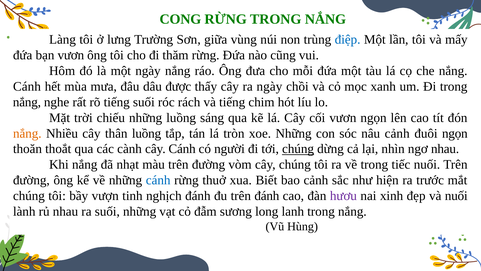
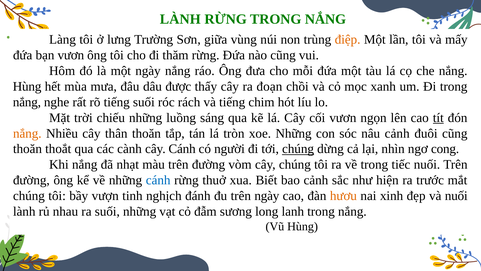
CONG: CONG -> LÀNH (180, 19)
điệp colour: blue -> orange (348, 39)
Cánh: Cánh -> Hùng (27, 86)
ra ngày: ngày -> đoạn (269, 86)
tít underline: none -> present (438, 118)
thân luồng: luồng -> thoăn (146, 133)
đuôi ngọn: ngọn -> cũng (455, 133)
ngơ nhau: nhau -> cong (445, 149)
trên đánh: đánh -> ngày (267, 196)
hươu colour: purple -> orange (343, 196)
